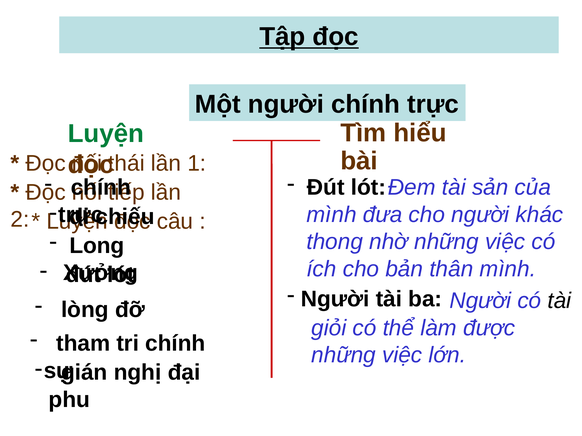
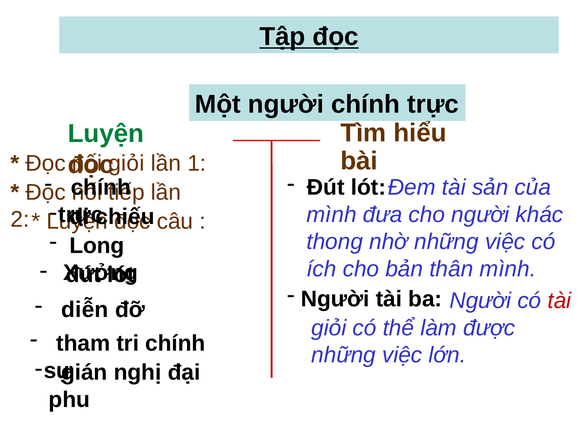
thái: thái -> giỏi (126, 164)
tài colour: black -> red (559, 301)
lòng: lòng -> diễn (85, 310)
